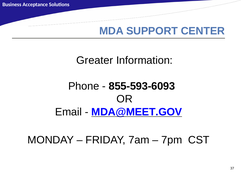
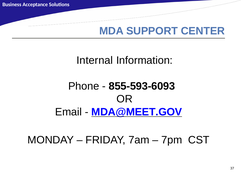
Greater: Greater -> Internal (95, 60)
